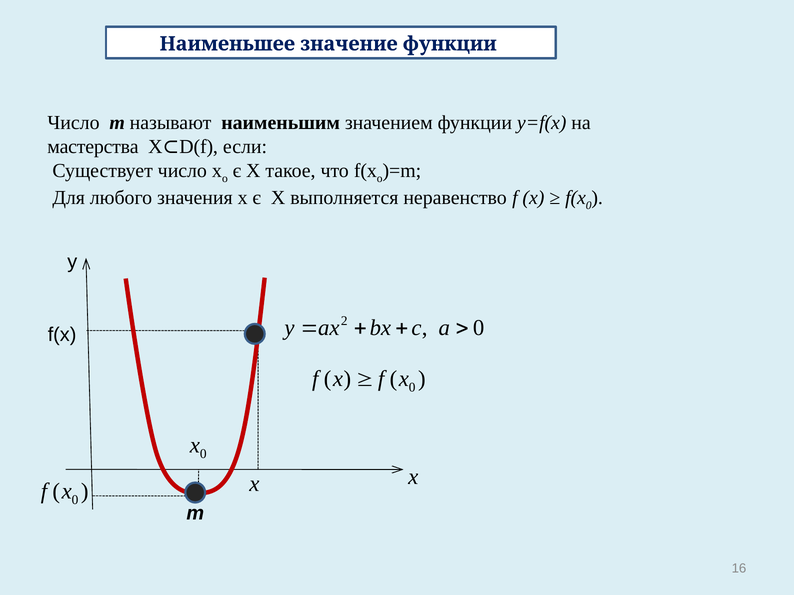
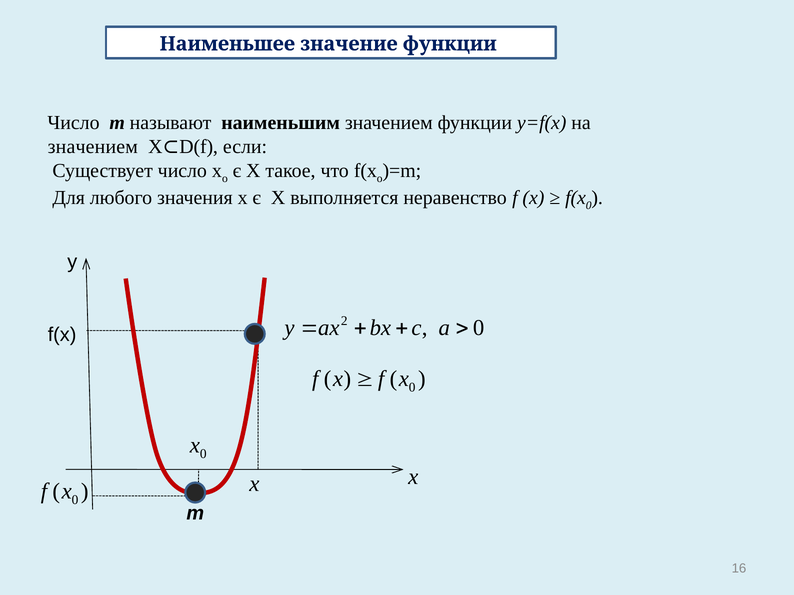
мастерства: мастерства -> значением (93, 147)
